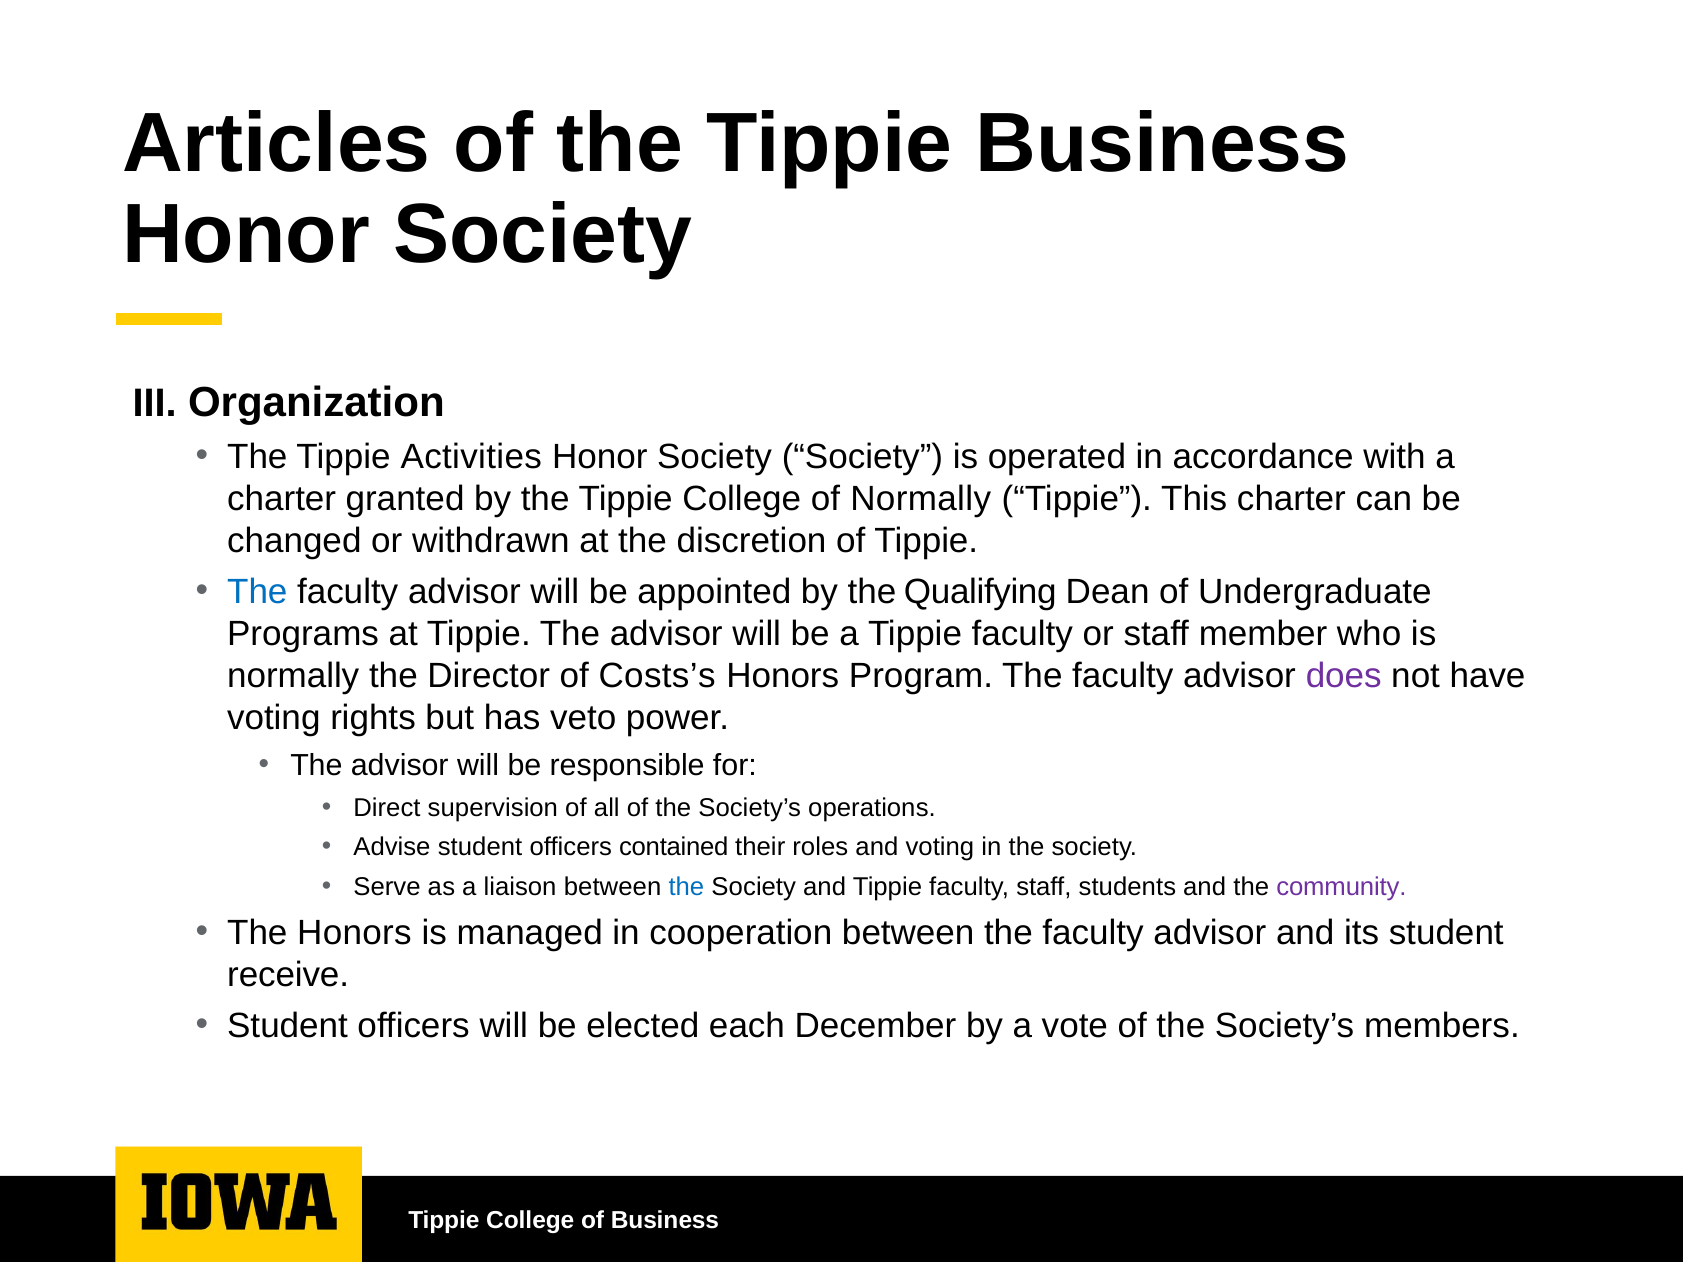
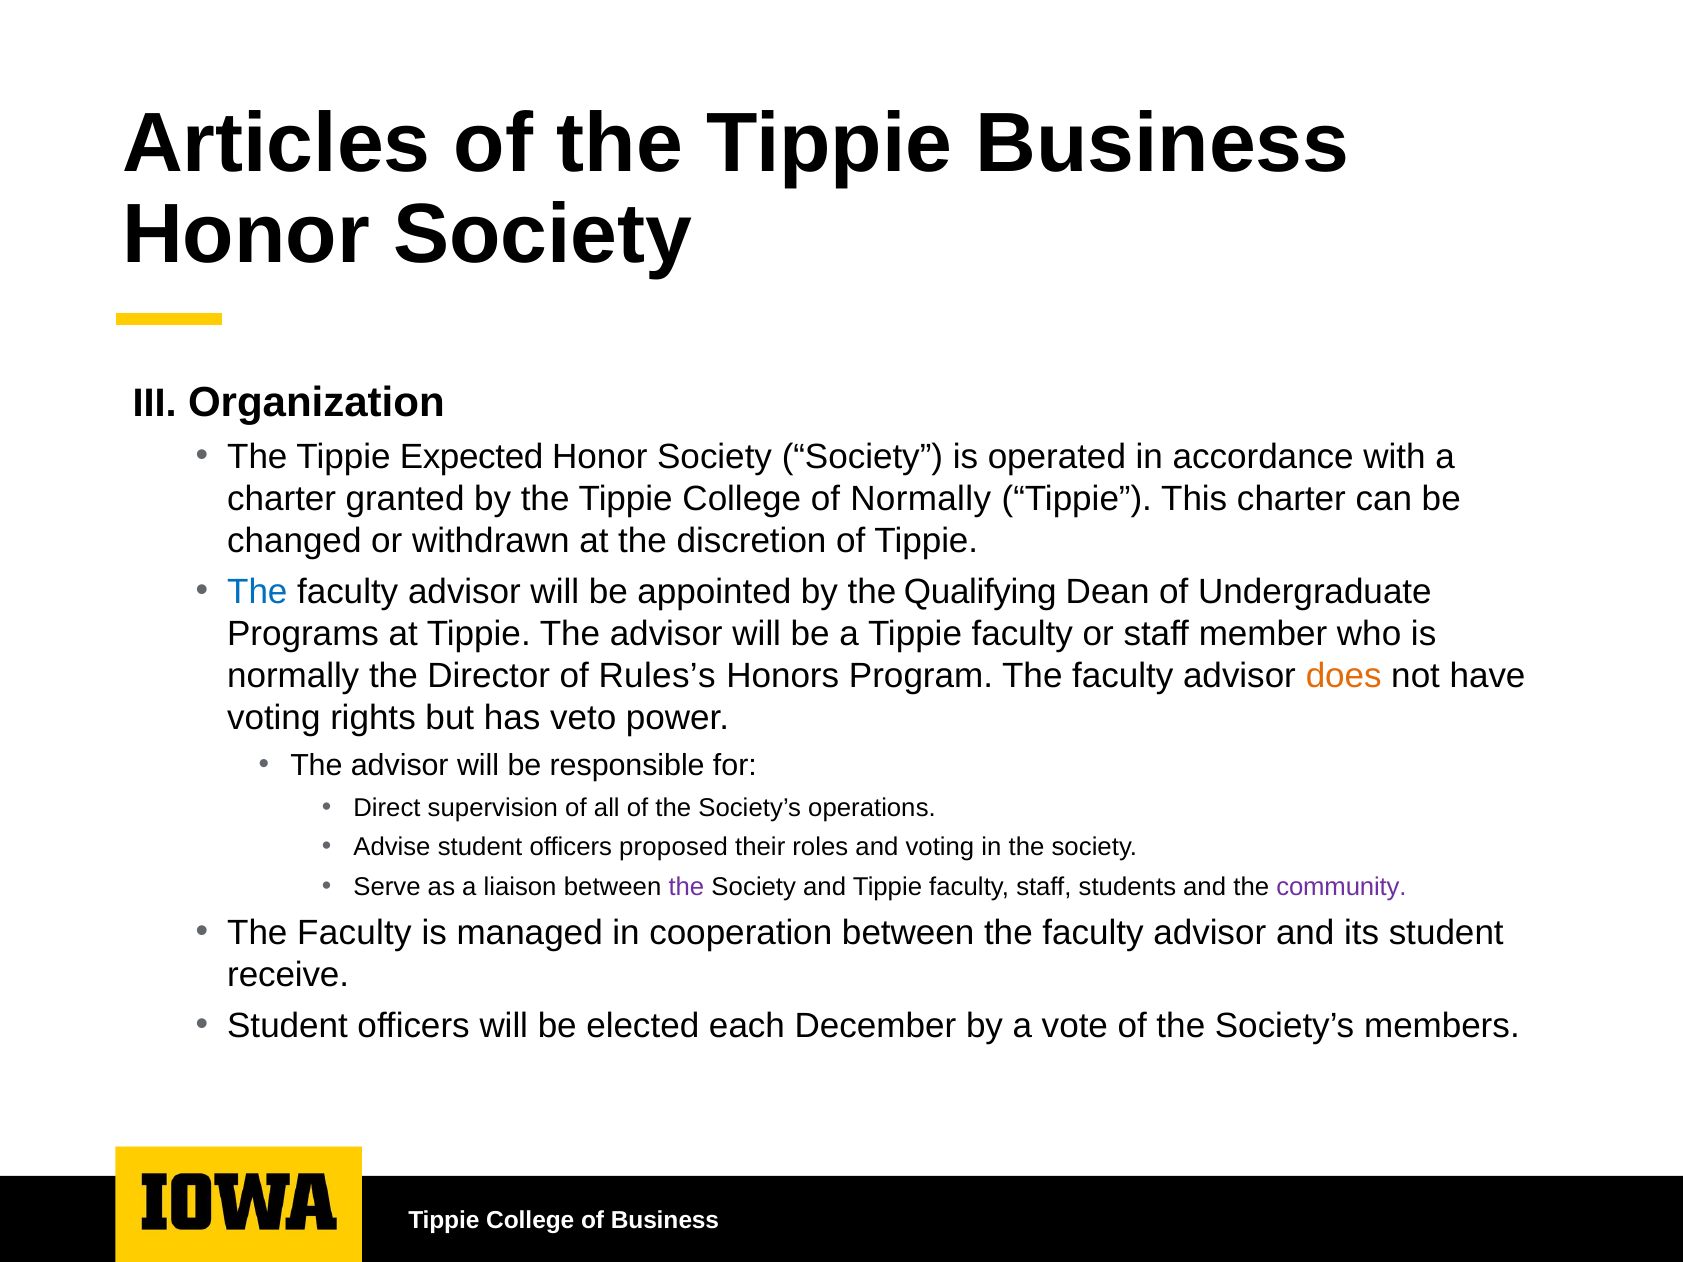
Activities: Activities -> Expected (472, 457)
Costs’s: Costs’s -> Rules’s (657, 676)
does colour: purple -> orange (1344, 676)
contained: contained -> proposed (674, 848)
the colour: blue -> purple (686, 887)
Honors: Honors -> Faculty (354, 933)
